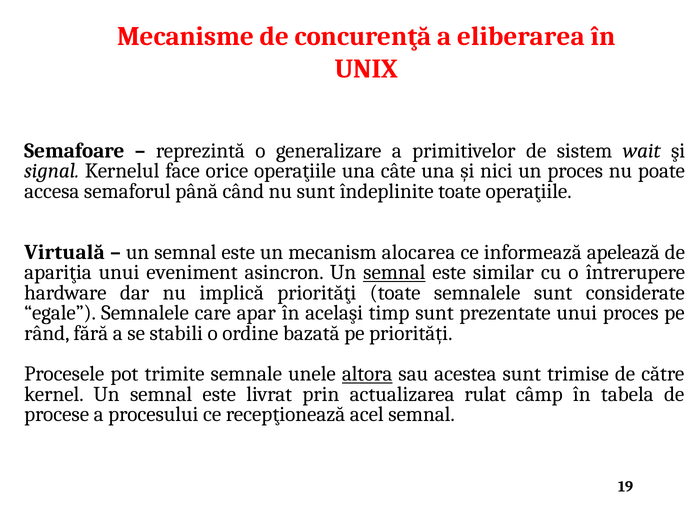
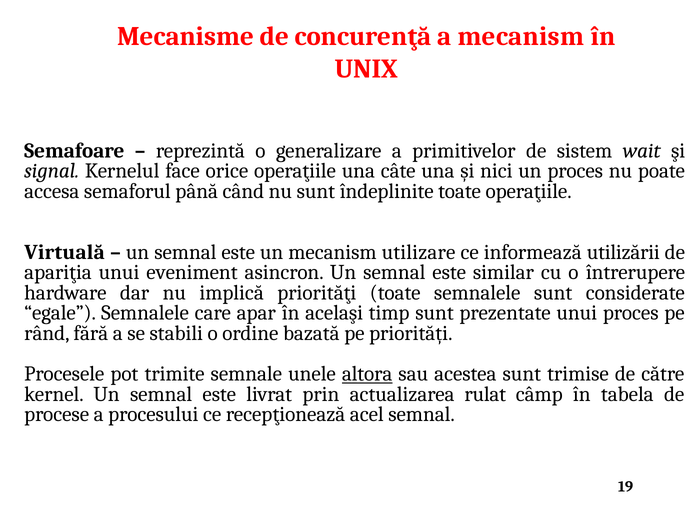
a eliberarea: eliberarea -> mecanism (521, 36)
alocarea: alocarea -> utilizare (419, 252)
apelează: apelează -> utilizării (623, 252)
semnal underline: present -> none (394, 272)
